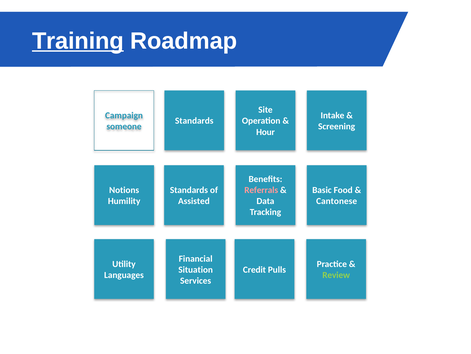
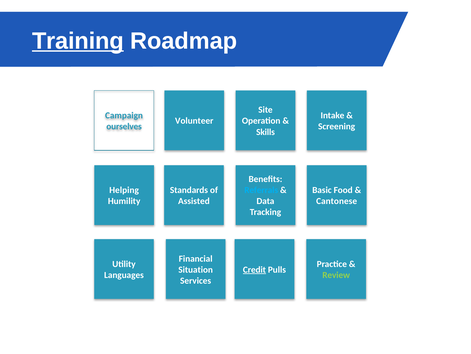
Standards: Standards -> Volunteer (194, 121)
someone: someone -> ourselves (124, 126)
Hour: Hour -> Skills (266, 132)
Notions: Notions -> Helping (124, 190)
Referrals colour: pink -> light blue (261, 190)
Credit underline: none -> present (254, 269)
